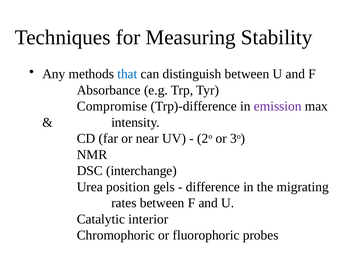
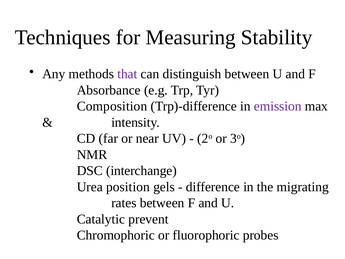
that colour: blue -> purple (127, 74)
Compromise: Compromise -> Composition (112, 106)
interior: interior -> prevent (148, 219)
